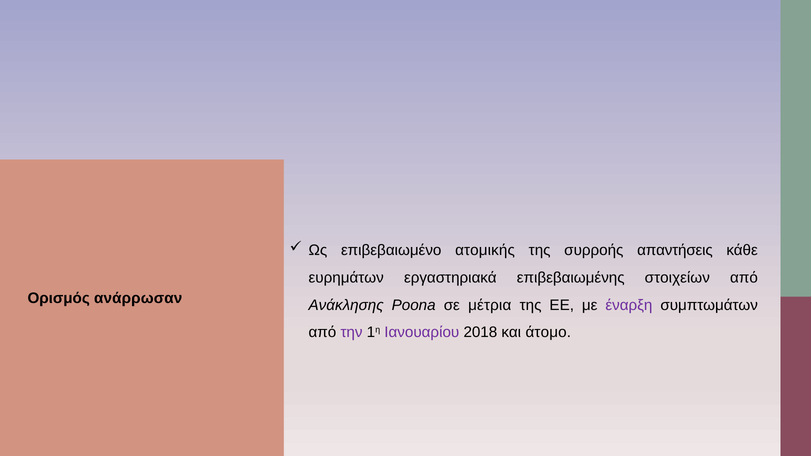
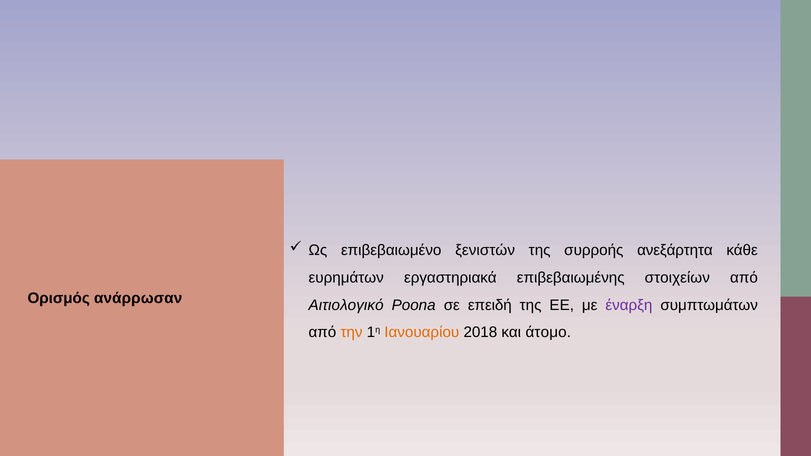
ατομικής: ατομικής -> ξενιστών (485, 250)
απαντήσεις: απαντήσεις -> ανεξάρτητα (675, 250)
Ανάκλησης: Ανάκλησης -> Αιτιολογικό (346, 305)
μέτρια: μέτρια -> επειδή (490, 305)
την colour: purple -> orange (352, 332)
Ιανουαρίου colour: purple -> orange (422, 332)
